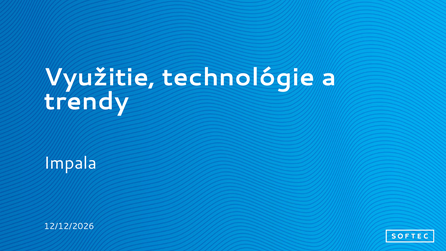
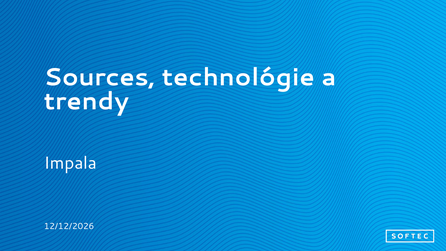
Využitie: Využitie -> Sources (100, 77)
